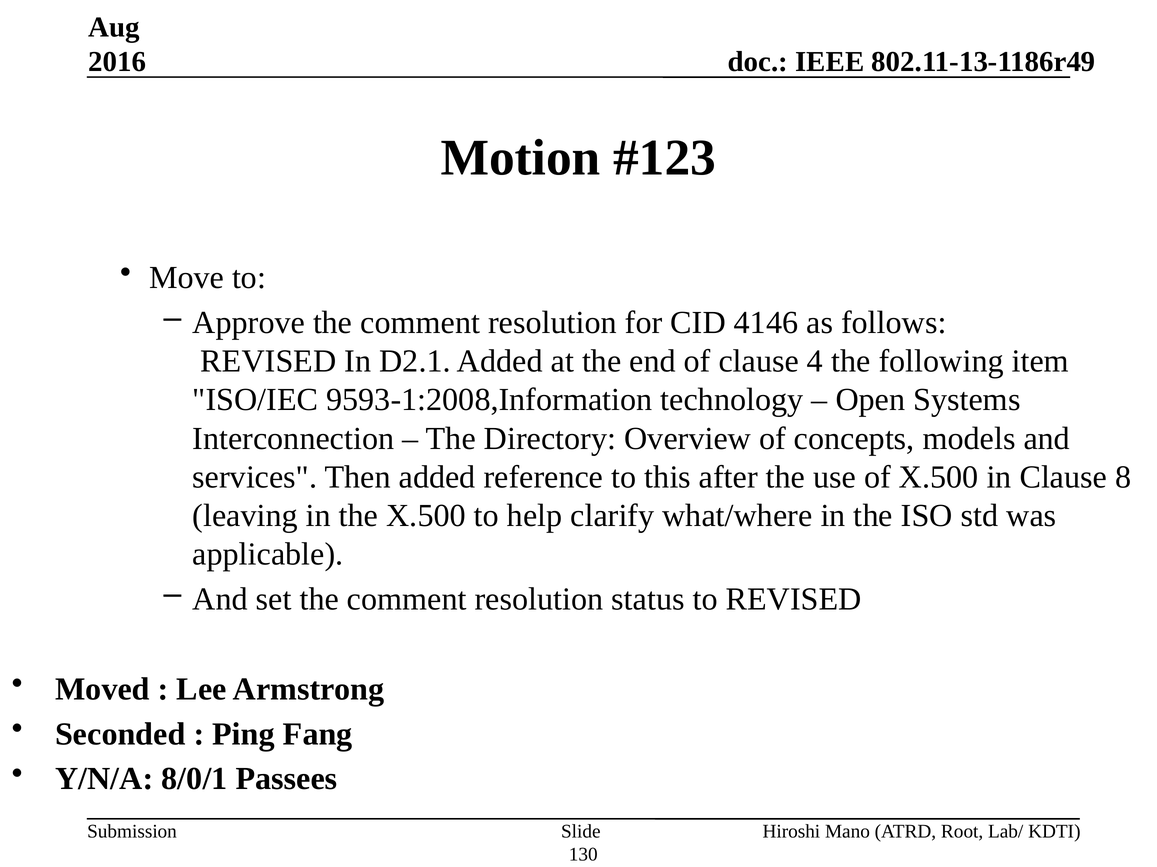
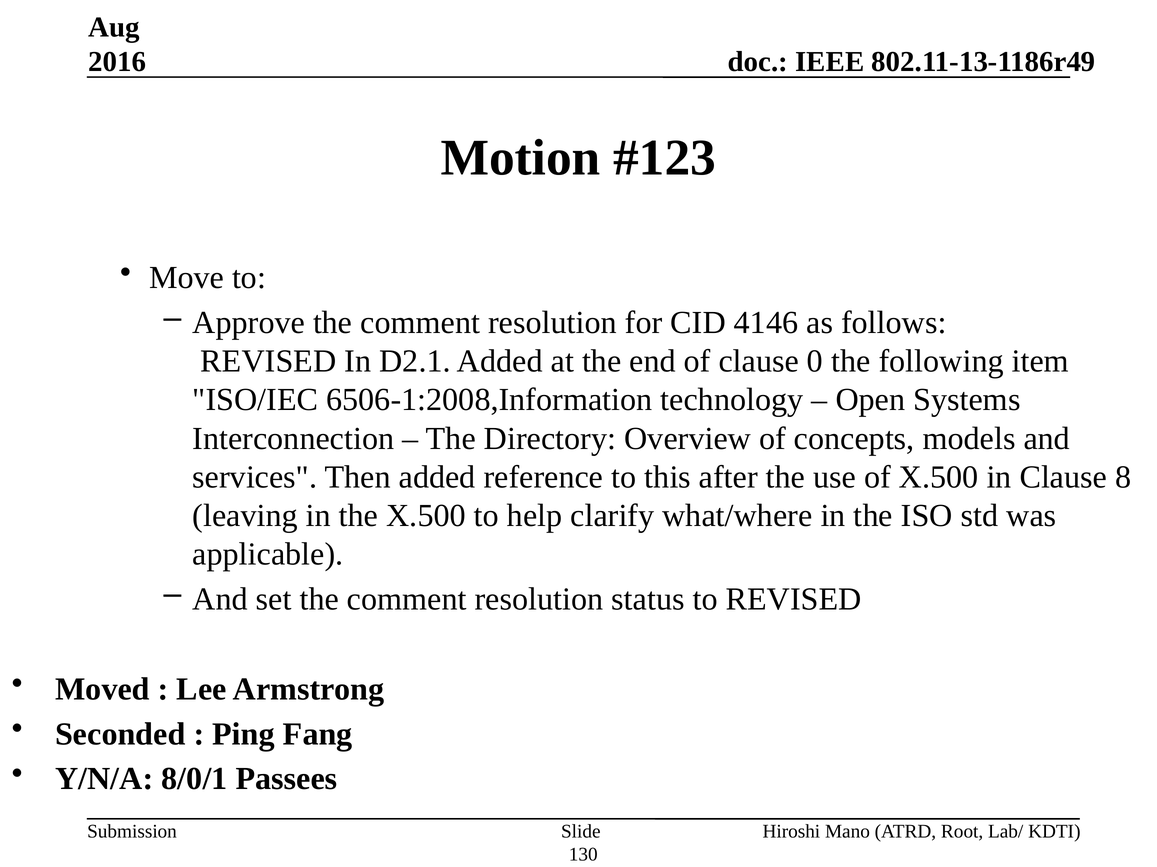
4: 4 -> 0 (815, 362)
9593-1:2008,Information: 9593-1:2008,Information -> 6506-1:2008,Information (489, 400)
